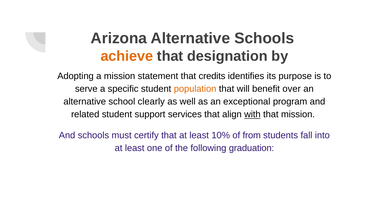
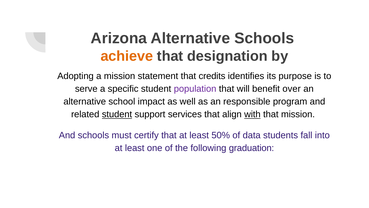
population colour: orange -> purple (195, 89)
clearly: clearly -> impact (151, 101)
exceptional: exceptional -> responsible (247, 101)
student underline: none -> present (117, 114)
10%: 10% -> 50% (221, 135)
from: from -> data (252, 135)
